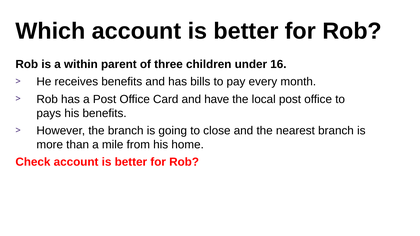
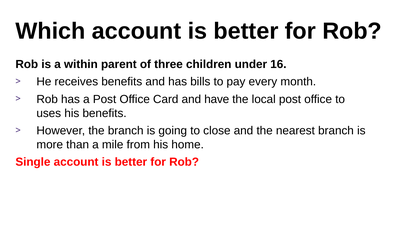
pays: pays -> uses (49, 113)
Check: Check -> Single (33, 162)
